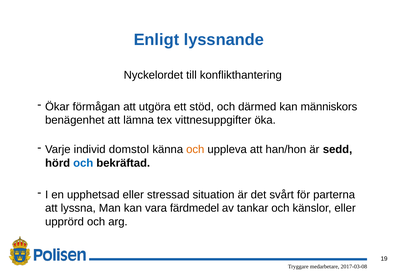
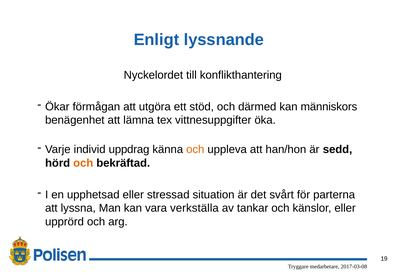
domstol: domstol -> uppdrag (129, 150)
och colour: blue -> orange (83, 163)
färdmedel: färdmedel -> verkställa (194, 208)
